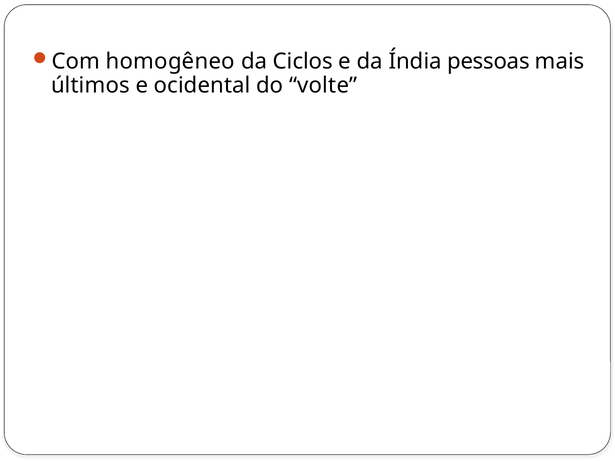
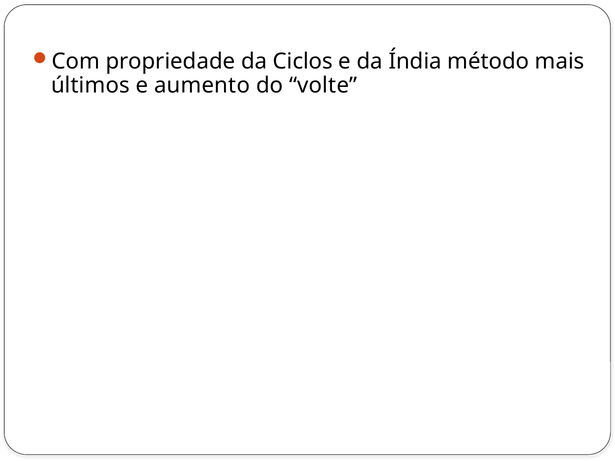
homogêneo: homogêneo -> propriedade (170, 61)
pessoas: pessoas -> método (488, 61)
ocidental: ocidental -> aumento (202, 85)
